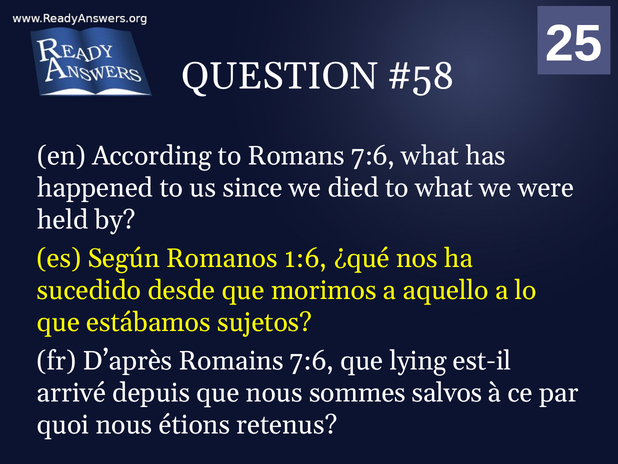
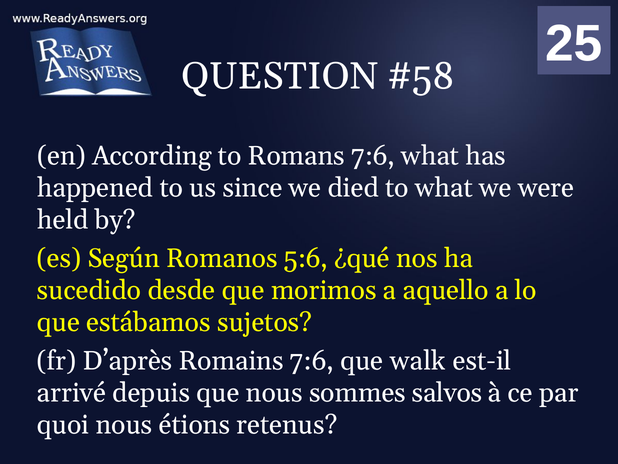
1:6: 1:6 -> 5:6 (306, 258)
lying: lying -> walk (418, 361)
